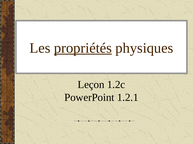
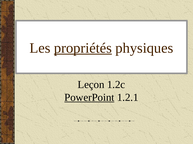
PowerPoint underline: none -> present (89, 98)
